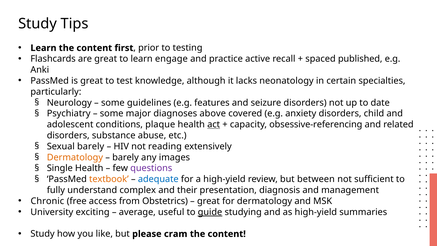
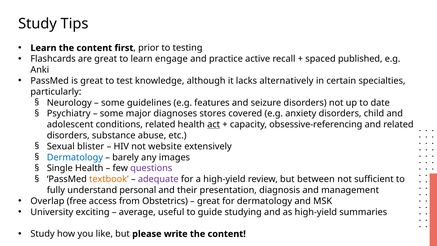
neonatology: neonatology -> alternatively (286, 81)
above: above -> stores (213, 114)
conditions plaque: plaque -> related (160, 124)
Sexual barely: barely -> blister (91, 146)
reading: reading -> website (165, 146)
Dermatology colour: orange -> blue (75, 157)
adequate colour: blue -> purple (158, 179)
complex: complex -> personal (138, 190)
Chronic: Chronic -> Overlap (47, 201)
guide underline: present -> none (210, 212)
cram: cram -> write (176, 234)
